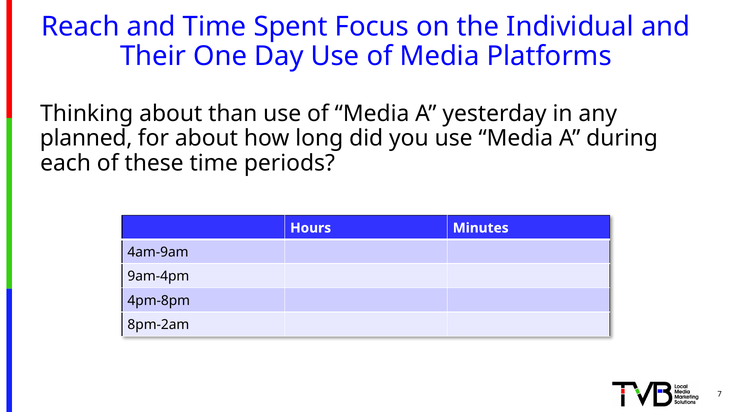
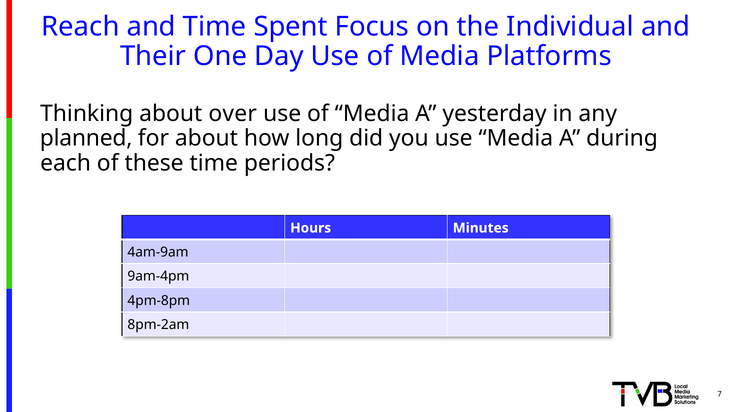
than: than -> over (233, 114)
